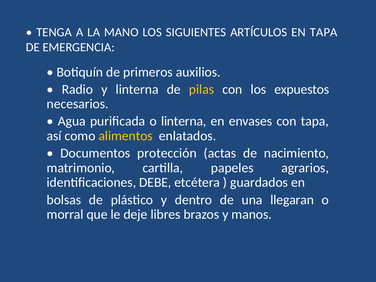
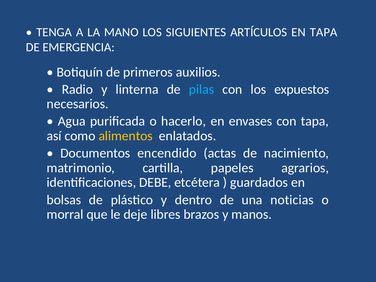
pilas colour: yellow -> light blue (202, 89)
o linterna: linterna -> hacerlo (184, 121)
protección: protección -> encendido (167, 153)
llegaran: llegaran -> noticias (292, 200)
